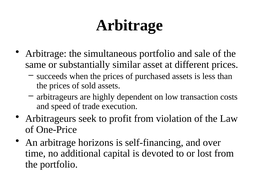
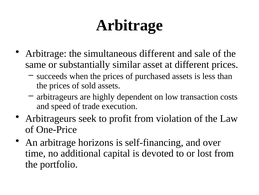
simultaneous portfolio: portfolio -> different (157, 53)
